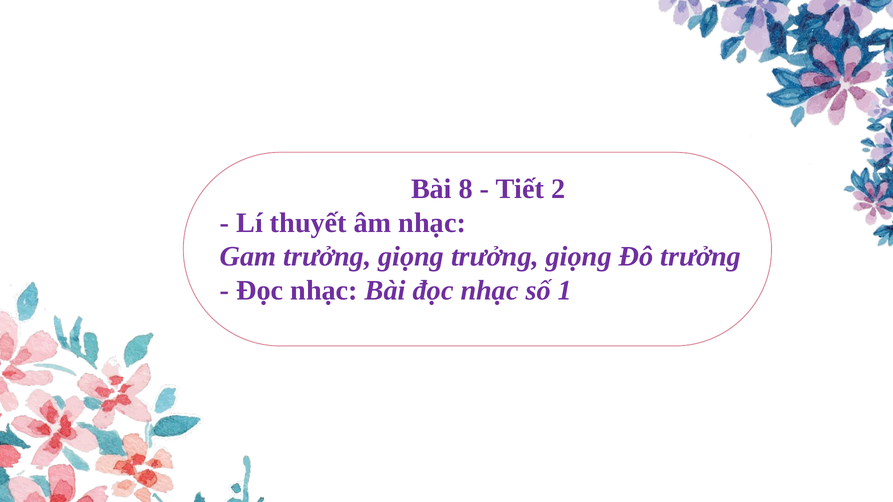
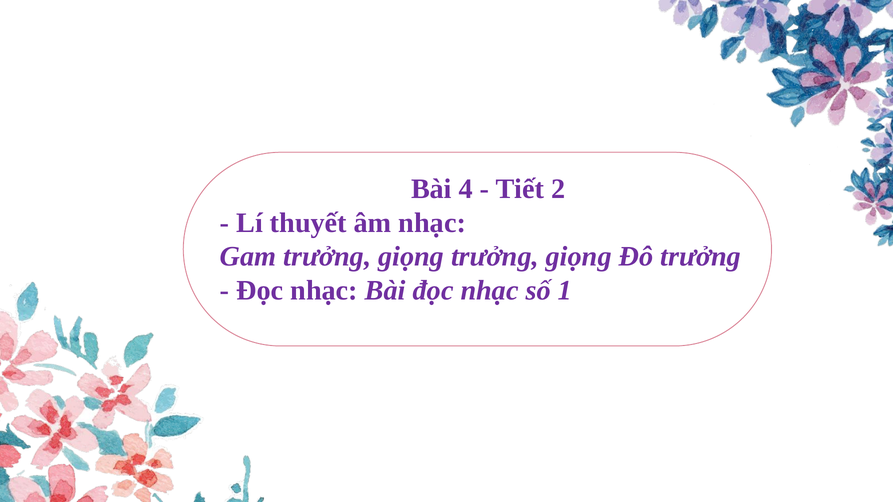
8: 8 -> 4 (466, 189)
